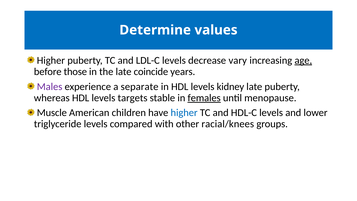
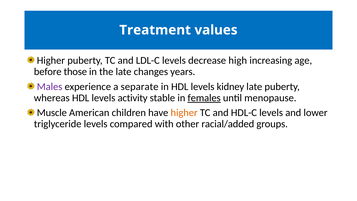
Determine: Determine -> Treatment (155, 30)
vary: vary -> high (238, 60)
age underline: present -> none (303, 60)
coincide: coincide -> changes (151, 72)
targets: targets -> activity (133, 98)
higher colour: blue -> orange (184, 113)
racial/knees: racial/knees -> racial/added (228, 124)
